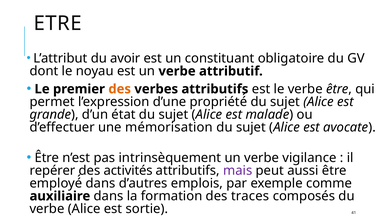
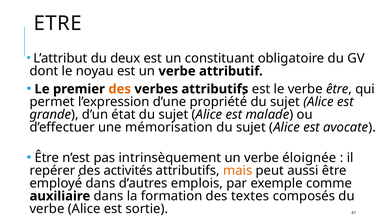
avoir: avoir -> deux (125, 58)
vigilance: vigilance -> éloignée (309, 158)
mais colour: purple -> orange (238, 170)
traces: traces -> textes (250, 196)
